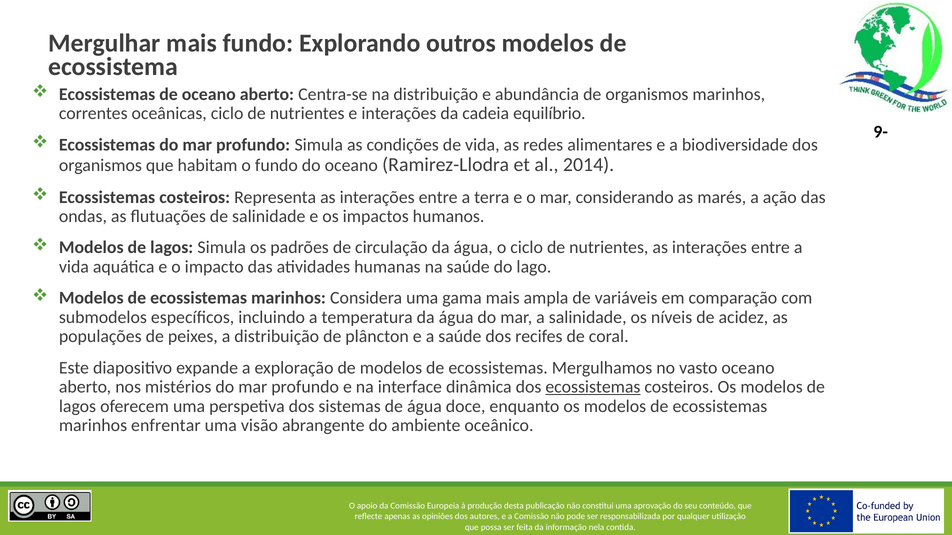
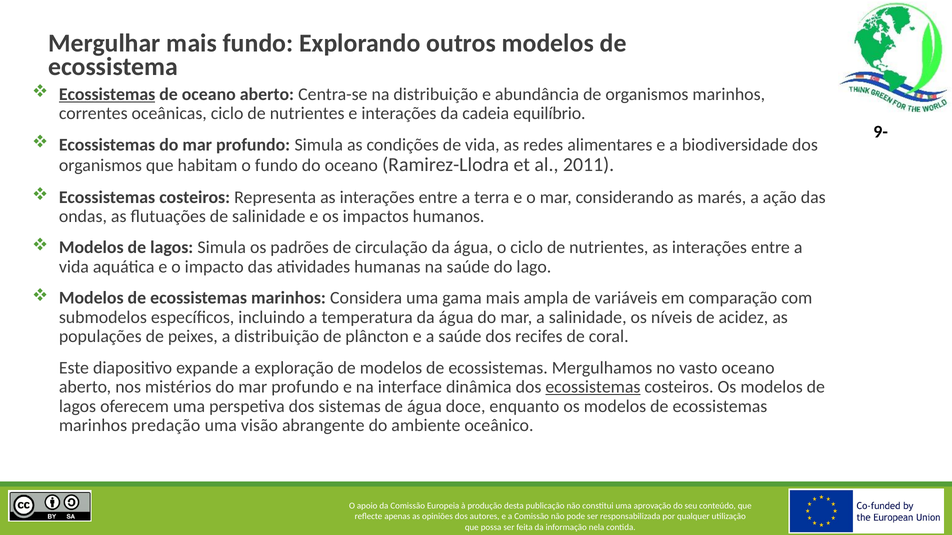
Ecossistemas underline: none -> present (107, 94)
2014: 2014 -> 2011 (589, 165)
enfrentar: enfrentar -> predação (166, 426)
